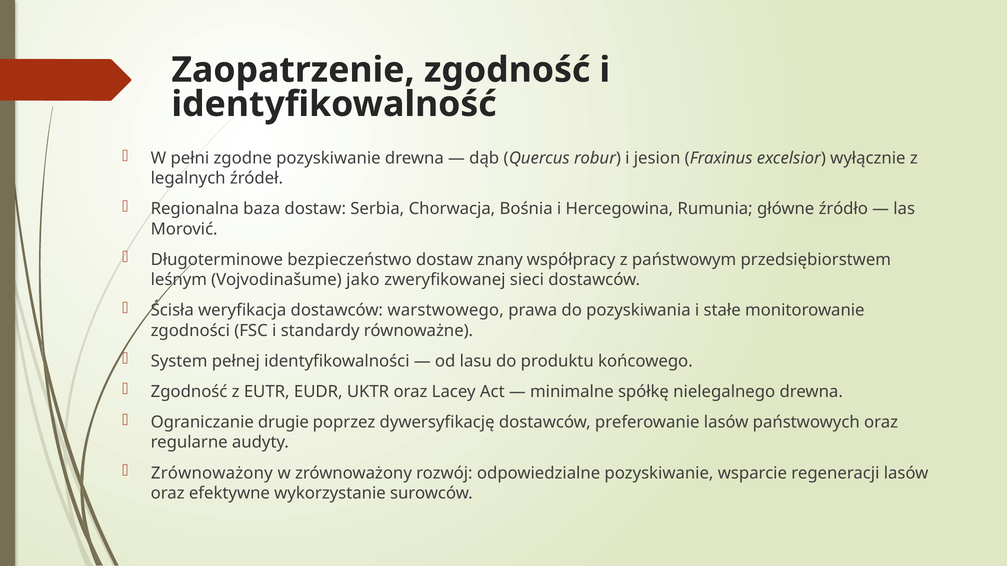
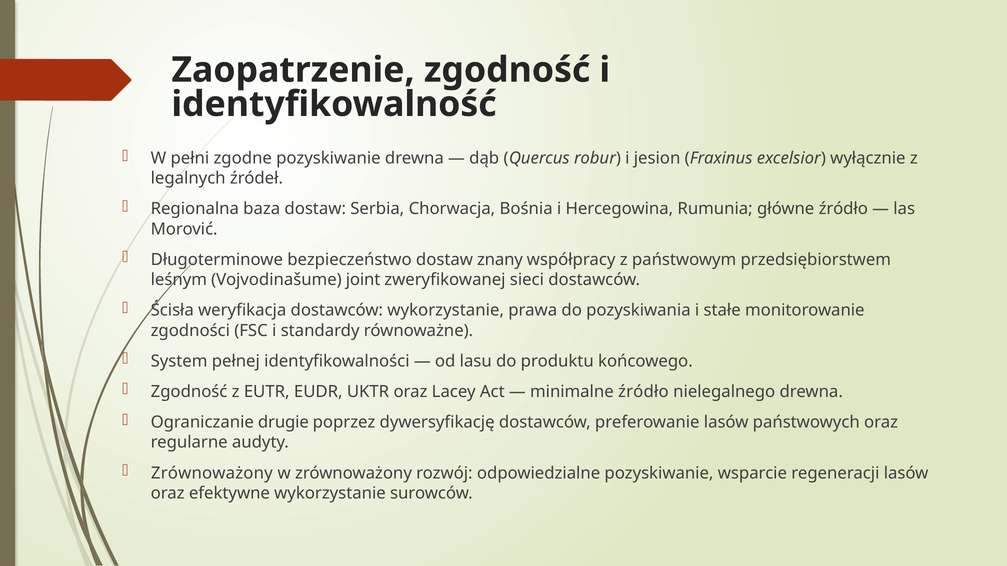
jako: jako -> joint (363, 280)
dostawców warstwowego: warstwowego -> wykorzystanie (446, 311)
minimalne spółkę: spółkę -> źródło (643, 392)
